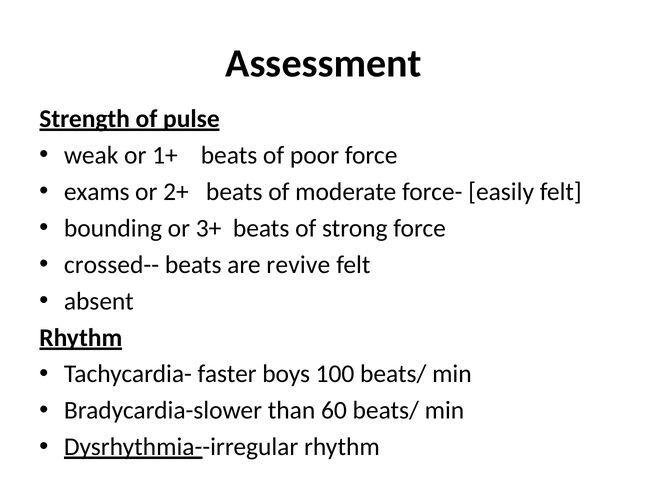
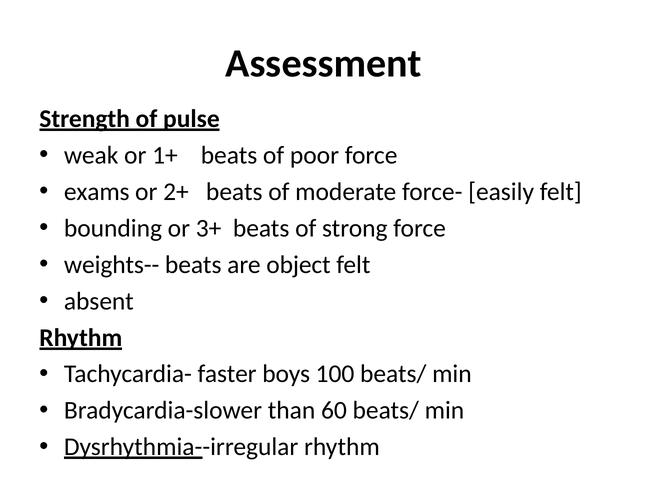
crossed--: crossed-- -> weights-- (112, 265)
revive: revive -> object (298, 265)
